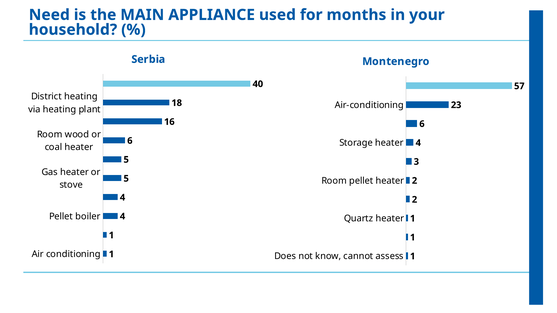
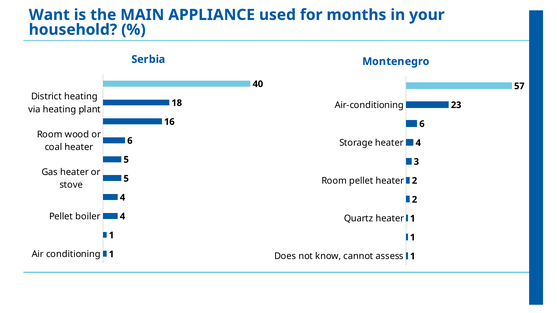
Need: Need -> Want (49, 15)
